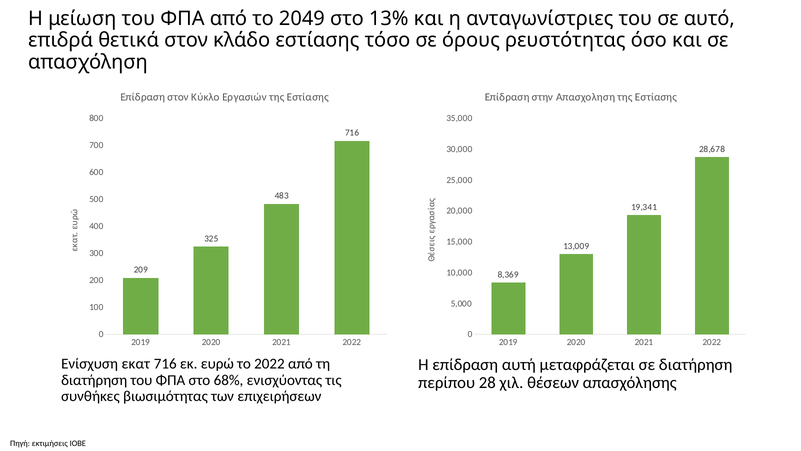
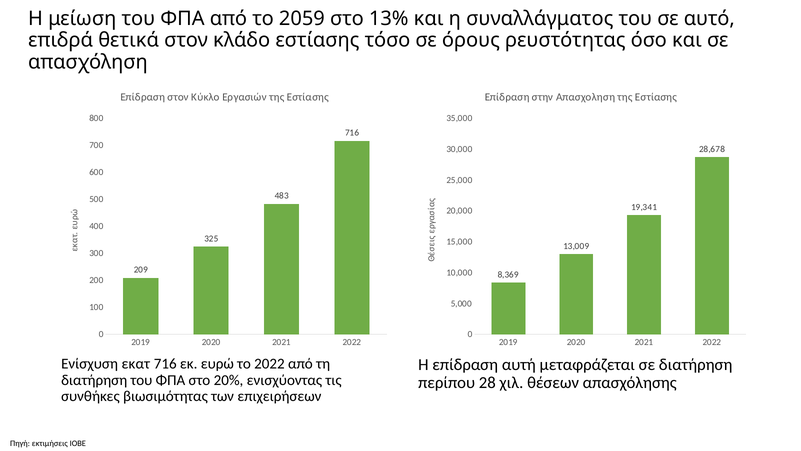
2049: 2049 -> 2059 (302, 19)
ανταγωνίστριες: ανταγωνίστριες -> συναλλάγματος (540, 19)
68%: 68% -> 20% (228, 380)
